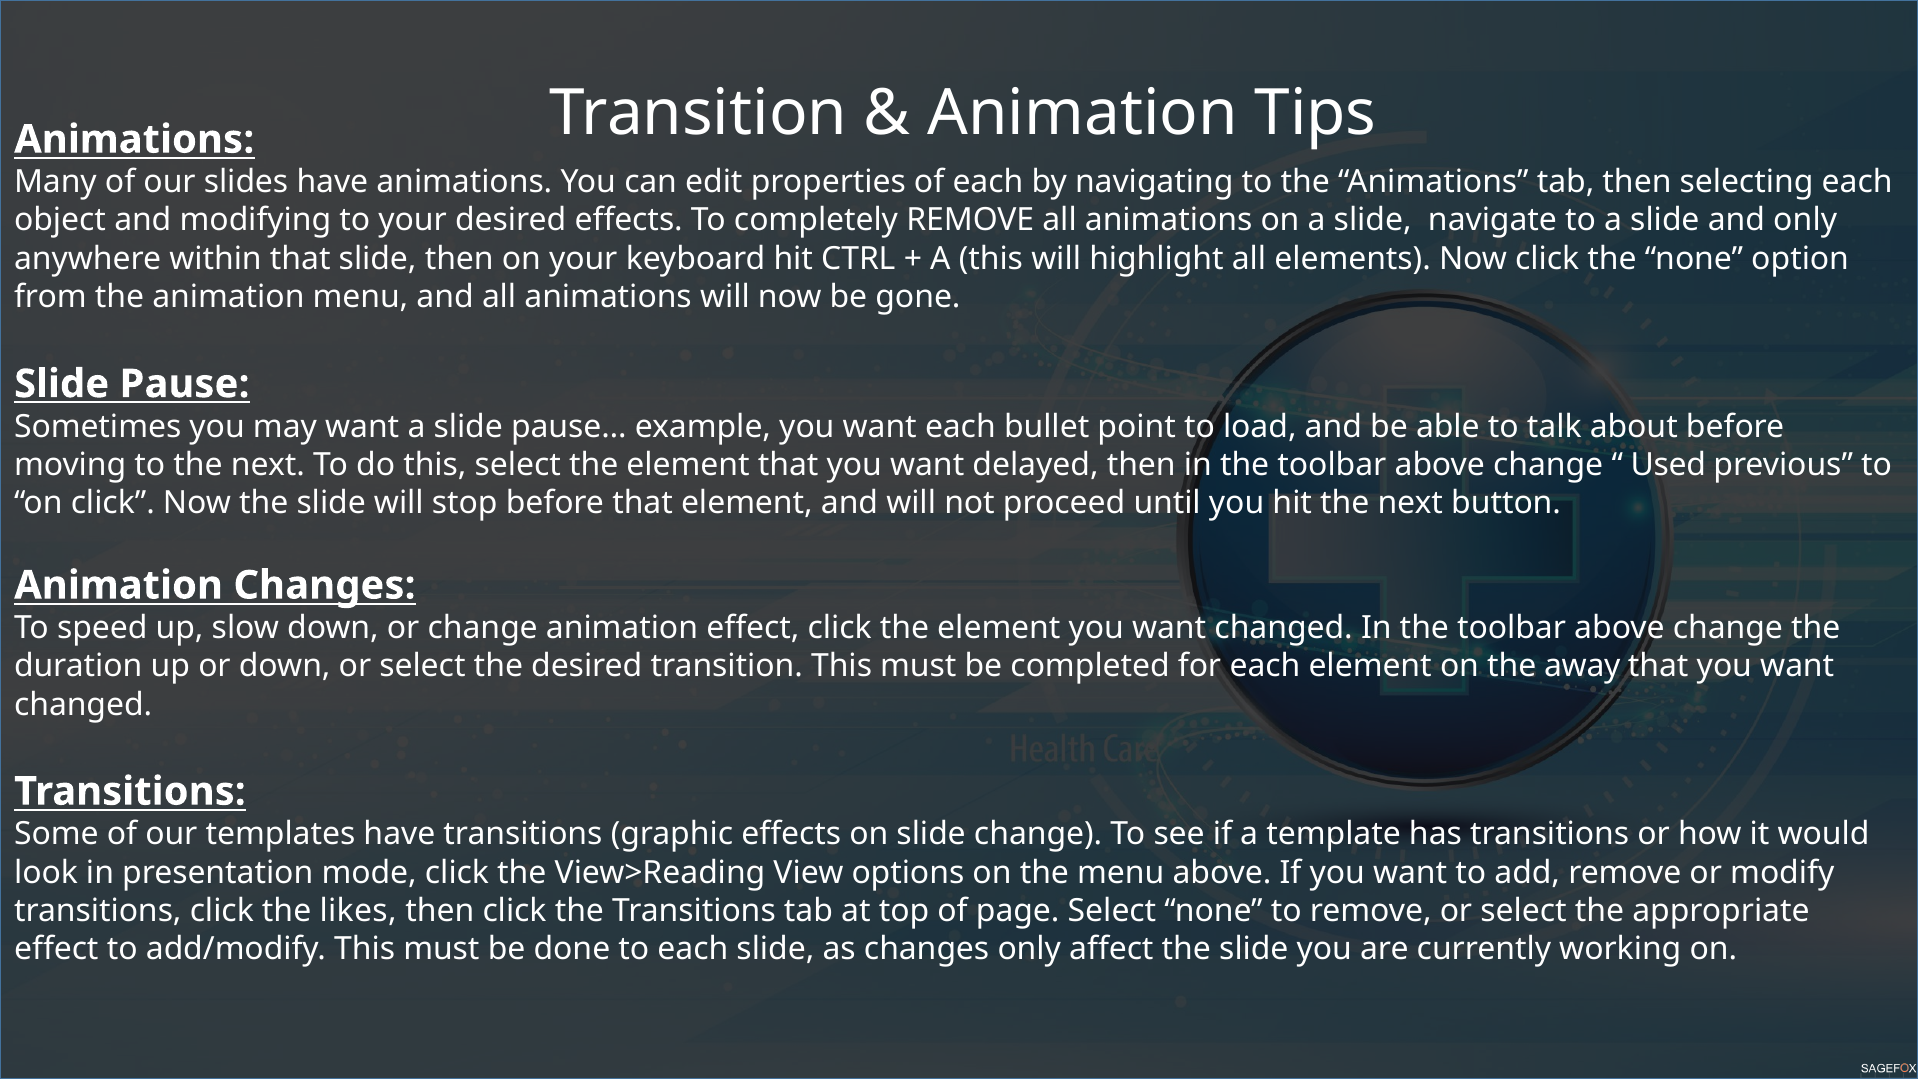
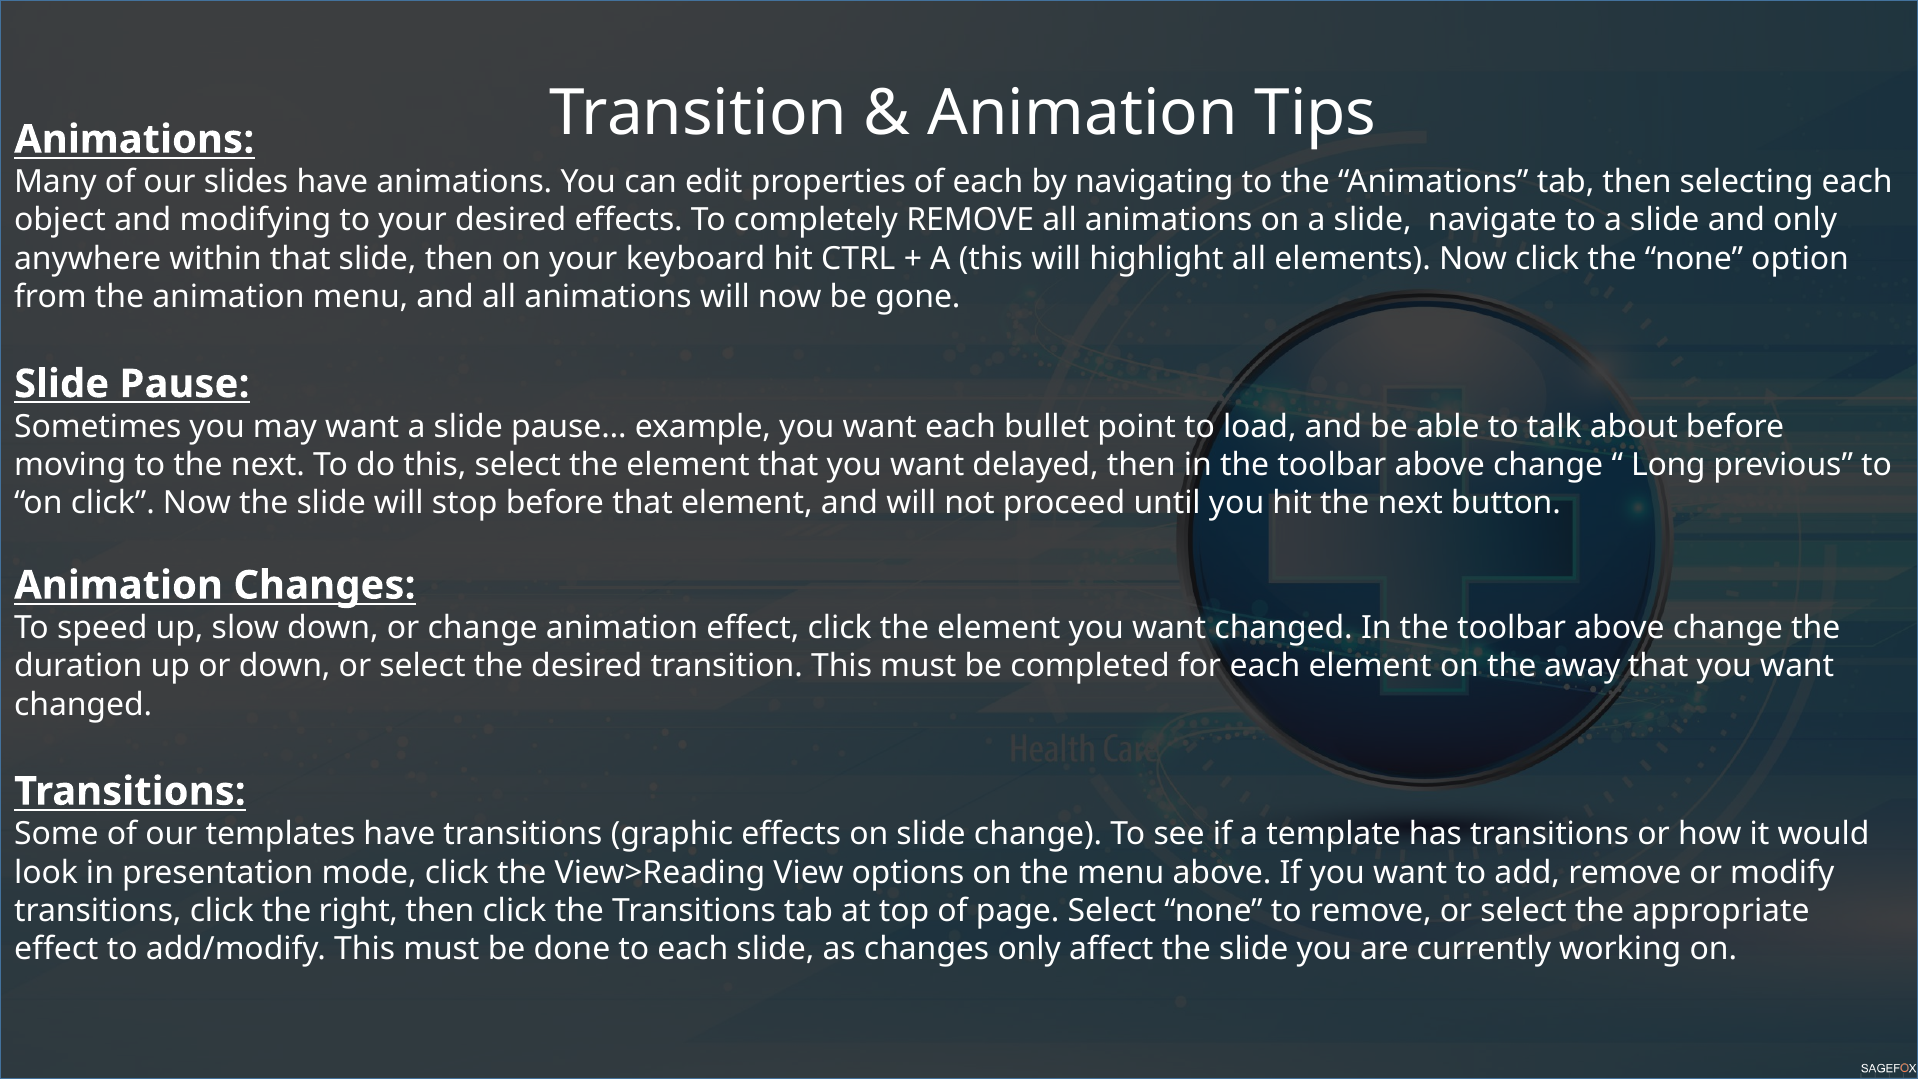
Used: Used -> Long (1668, 465)
likes: likes -> right (358, 911)
